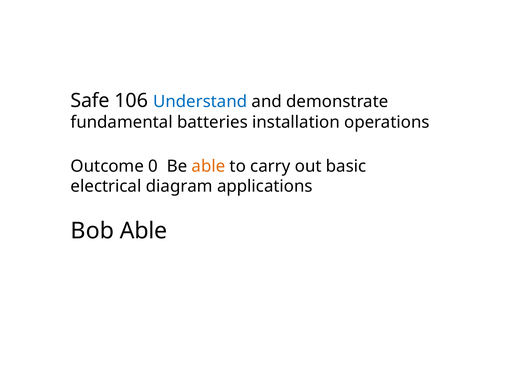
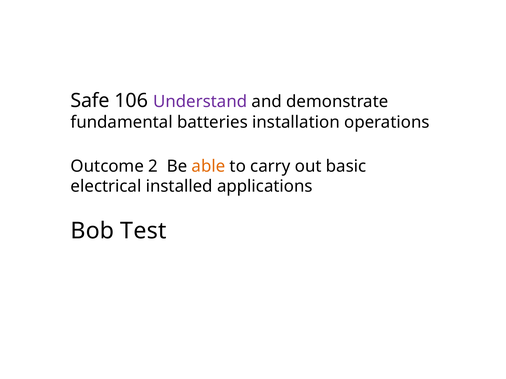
Understand colour: blue -> purple (200, 102)
0: 0 -> 2 (153, 166)
diagram: diagram -> installed (179, 187)
Bob Able: Able -> Test (143, 231)
